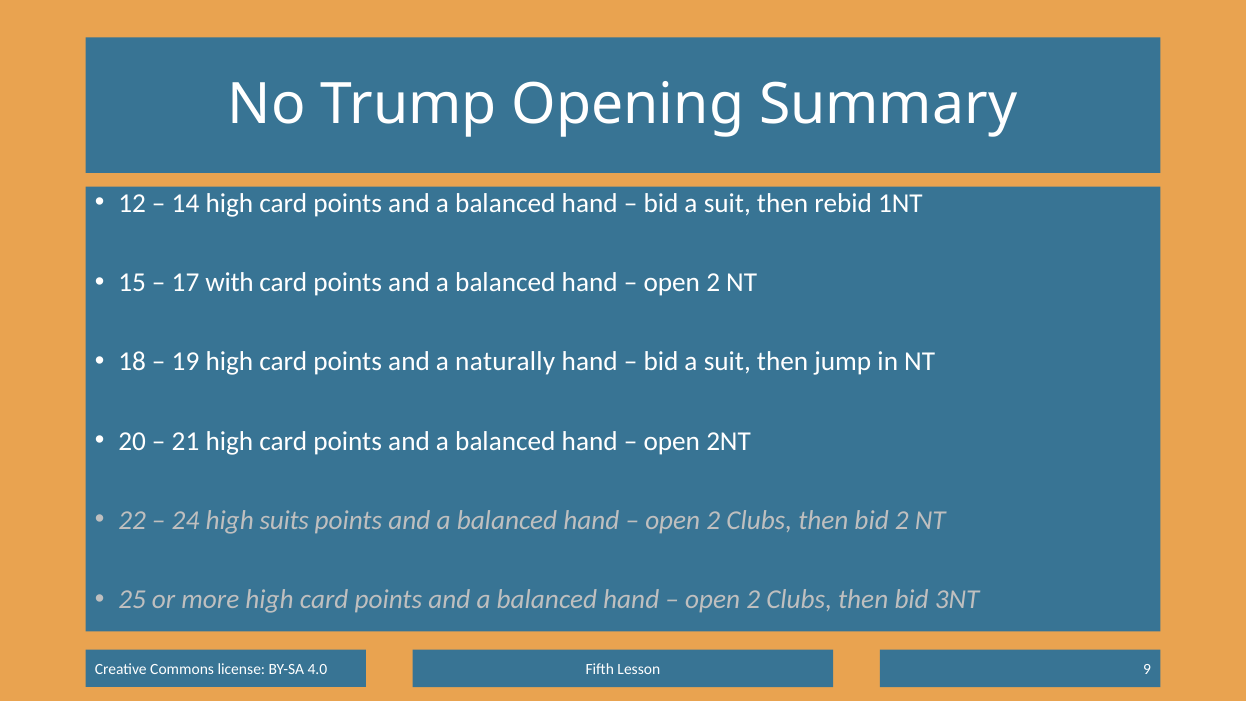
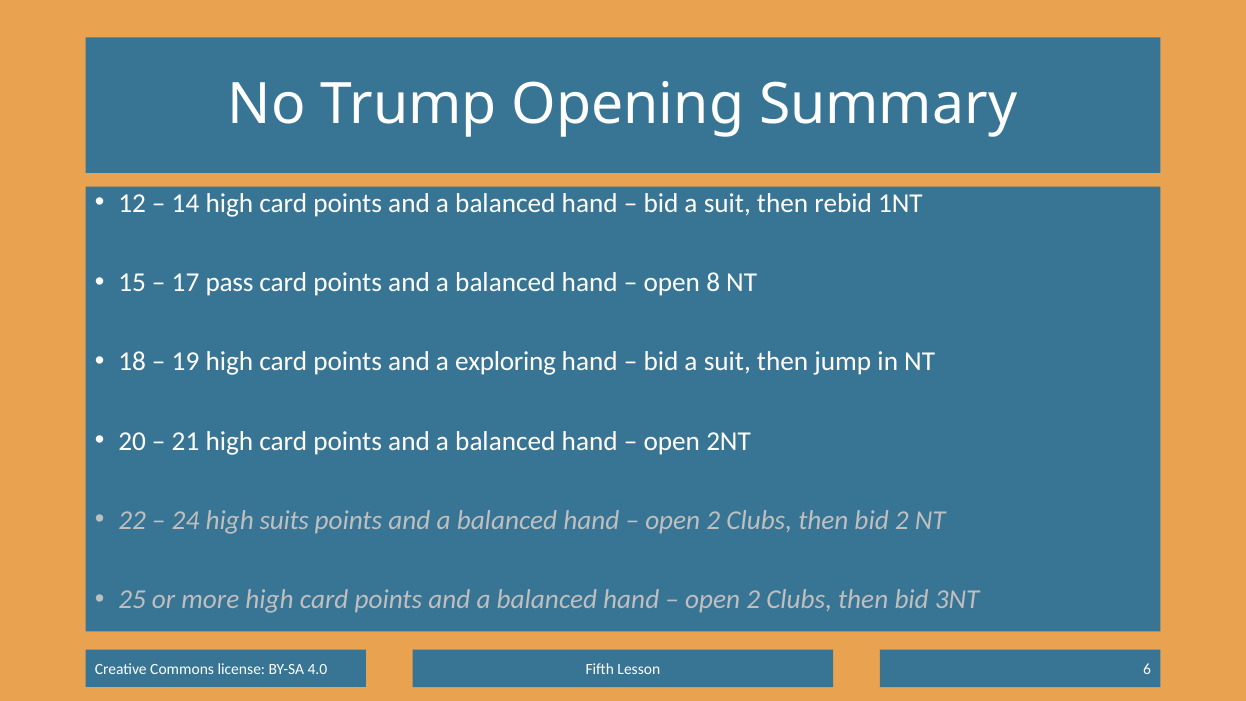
with: with -> pass (230, 283)
2: 2 -> 8 (713, 283)
naturally: naturally -> exploring (505, 362)
9: 9 -> 6 (1147, 669)
